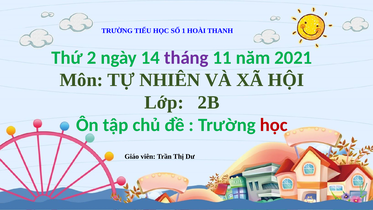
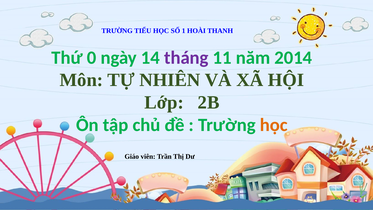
2: 2 -> 0 (92, 58)
2021: 2021 -> 2014 (293, 58)
học colour: red -> orange (274, 125)
